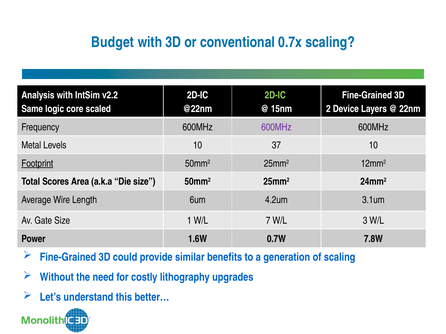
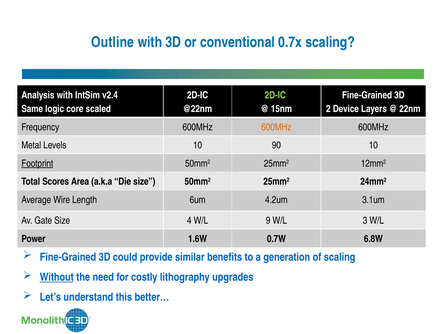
Budget: Budget -> Outline (113, 42)
v2.2: v2.2 -> v2.4 (110, 95)
600MHz colour: purple -> orange (276, 128)
37: 37 -> 90 (276, 146)
1: 1 -> 4 (189, 221)
7: 7 -> 9 (268, 221)
7.8W: 7.8W -> 6.8W (373, 239)
Without underline: none -> present (57, 278)
